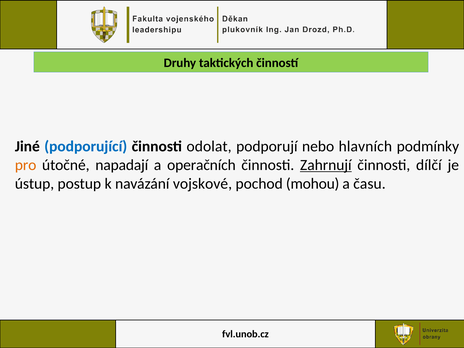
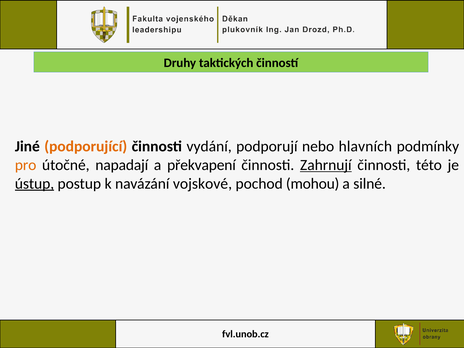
podporující colour: blue -> orange (86, 146)
odolat: odolat -> vydání (209, 146)
operačních: operačních -> překvapení (201, 165)
dílčí: dílčí -> této (429, 165)
ústup underline: none -> present (34, 184)
času: času -> silné (370, 184)
